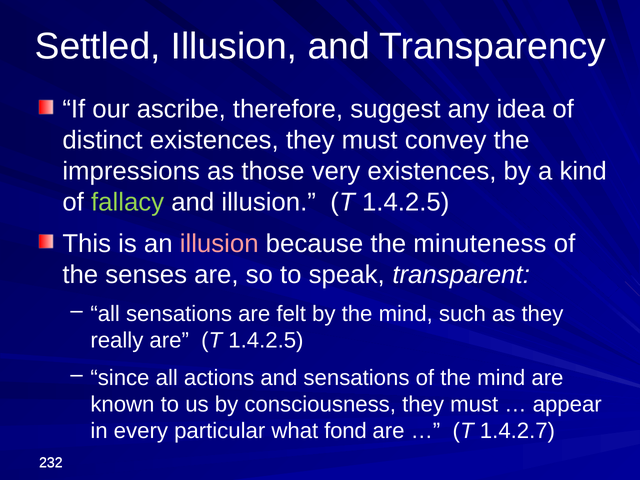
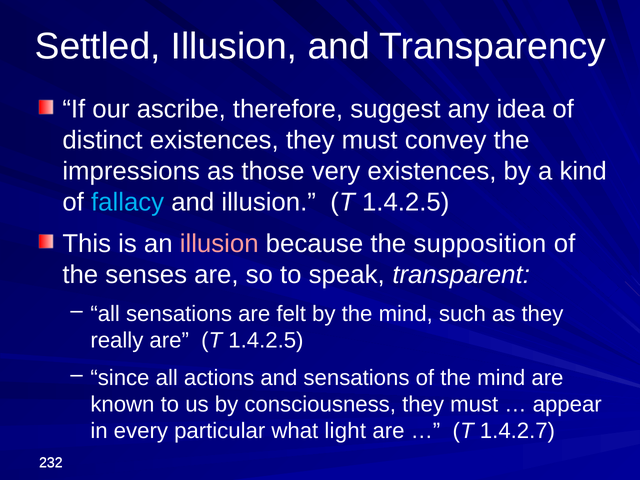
fallacy colour: light green -> light blue (128, 202)
minuteness: minuteness -> supposition (480, 244)
fond: fond -> light (345, 431)
